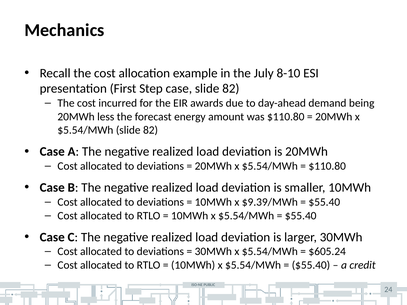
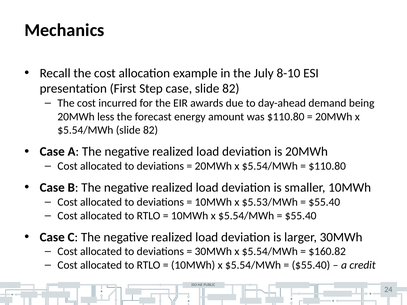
$9.39/MWh: $9.39/MWh -> $5.53/MWh (270, 202)
$605.24: $605.24 -> $160.82 (327, 252)
